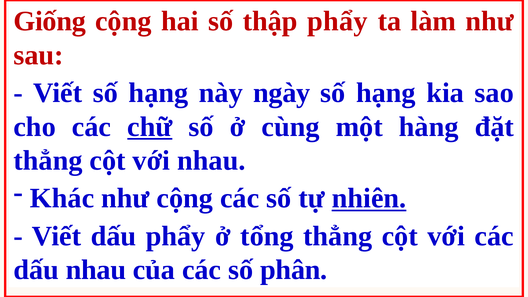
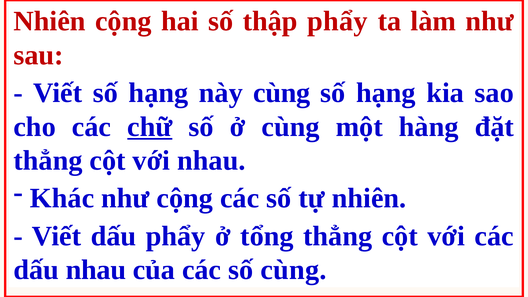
Giống: Giống -> Nhiên (50, 21)
này ngày: ngày -> cùng (282, 93)
nhiên underline: present -> none (369, 198)
số phân: phân -> cùng (294, 270)
